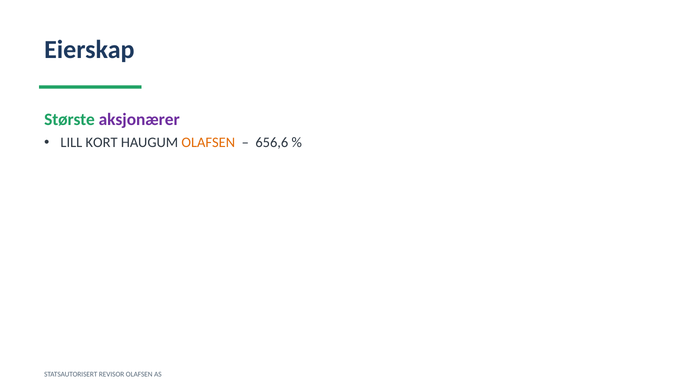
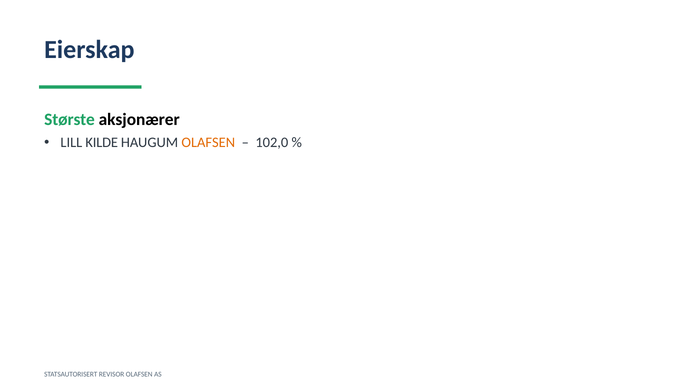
aksjonærer colour: purple -> black (139, 119)
KORT: KORT -> KILDE (102, 143)
656,6: 656,6 -> 102,0 (272, 143)
